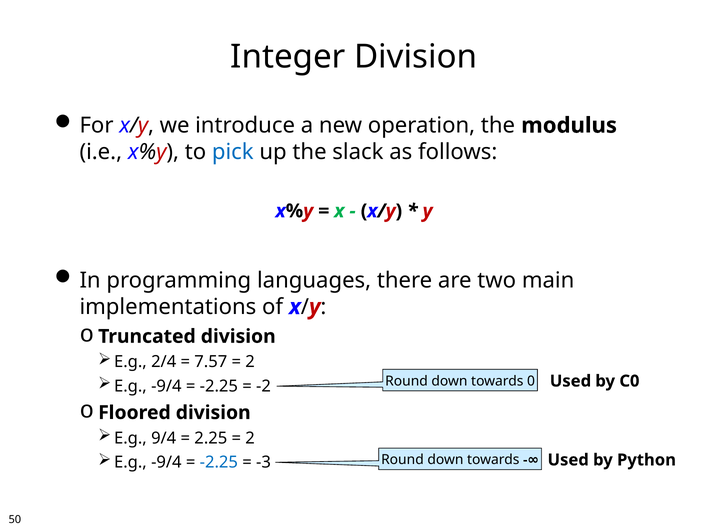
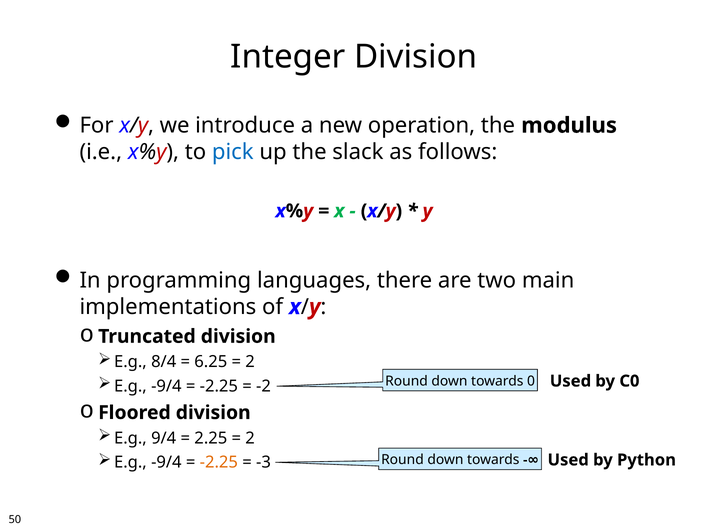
2/4: 2/4 -> 8/4 (164, 362)
7.57: 7.57 -> 6.25 (211, 362)
-2.25 colour: blue -> orange (219, 462)
